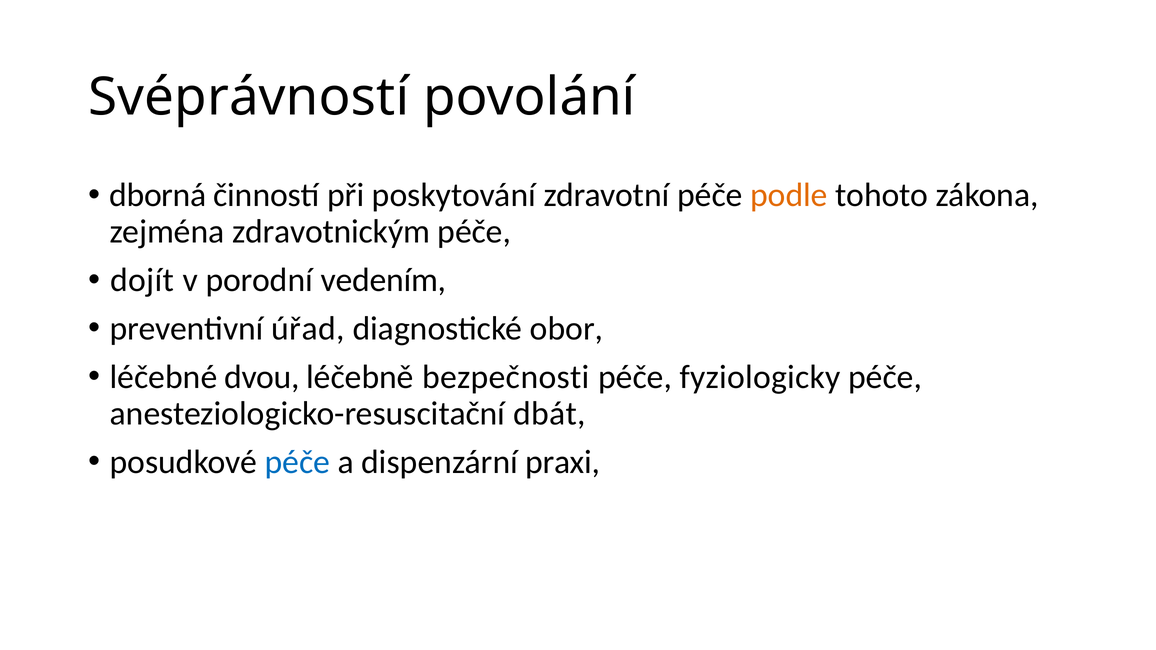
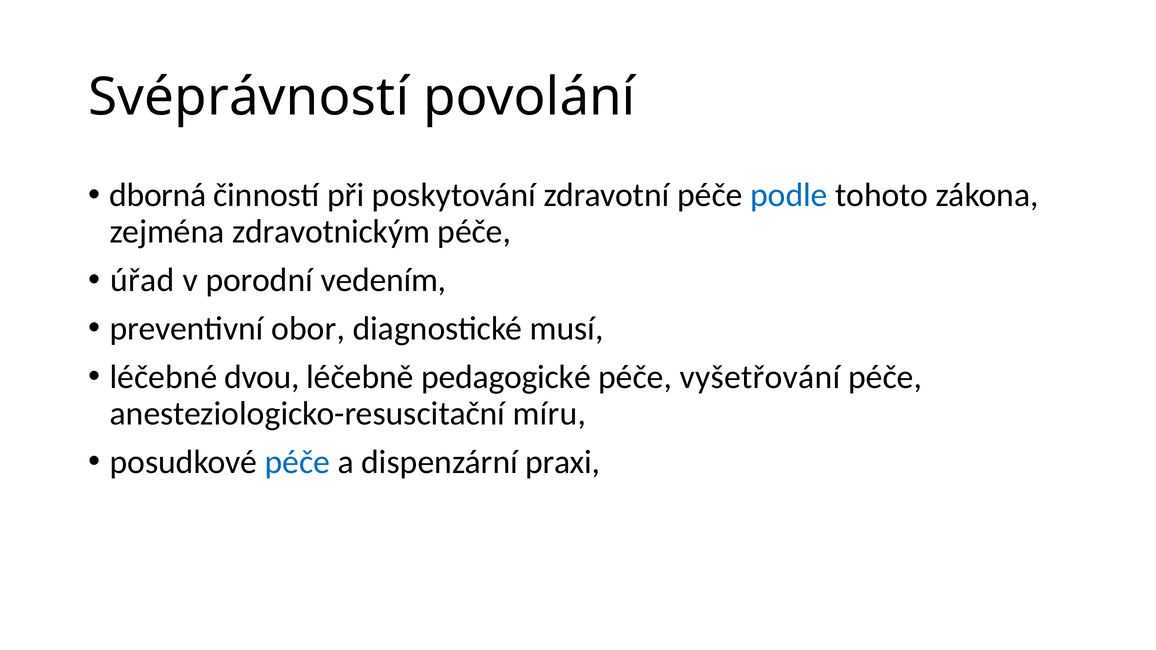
podle colour: orange -> blue (789, 195)
dojít: dojít -> úřad (142, 280)
úřad: úřad -> obor (308, 329)
obor: obor -> musí (567, 329)
bezpečnosti: bezpečnosti -> pedagogické (506, 377)
fyziologicky: fyziologicky -> vyšetřování (760, 377)
dbát: dbát -> míru (550, 414)
